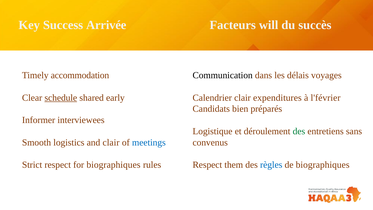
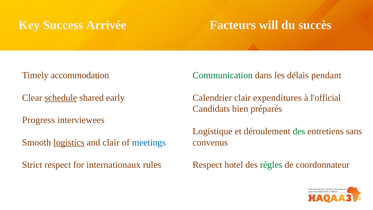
Communication colour: black -> green (223, 75)
voyages: voyages -> pendant (326, 75)
l'février: l'février -> l'official (326, 98)
Informer: Informer -> Progress (39, 120)
logistics underline: none -> present (69, 142)
for biographiques: biographiques -> internationaux (114, 165)
them: them -> hotel (234, 165)
règles colour: blue -> green (271, 165)
de biographiques: biographiques -> coordonnateur (323, 165)
